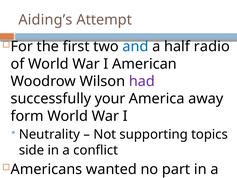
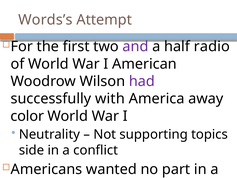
Aiding’s: Aiding’s -> Words’s (45, 20)
and colour: blue -> purple (135, 46)
your: your -> with (110, 99)
form: form -> color (27, 116)
